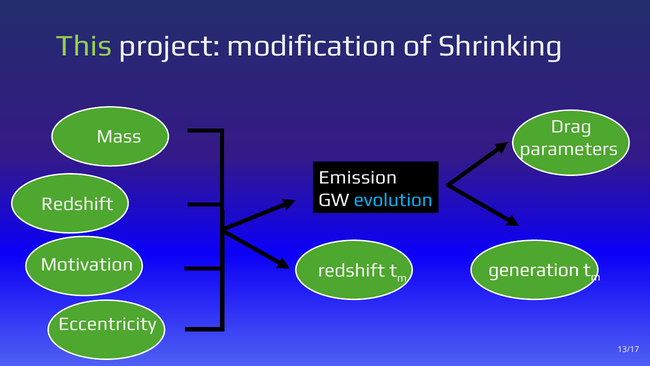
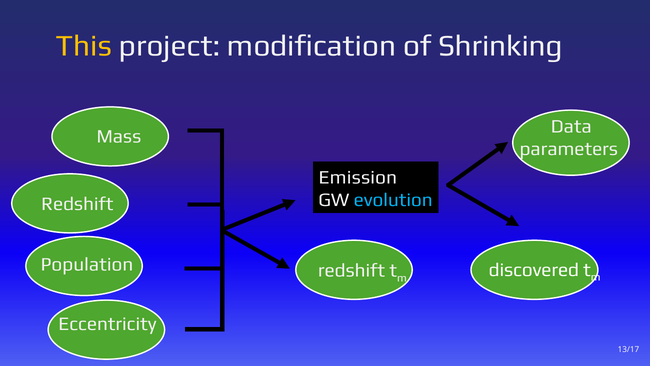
This colour: light green -> yellow (84, 46)
Drag: Drag -> Data (571, 126)
Motivation: Motivation -> Population (87, 264)
generation: generation -> discovered (534, 269)
